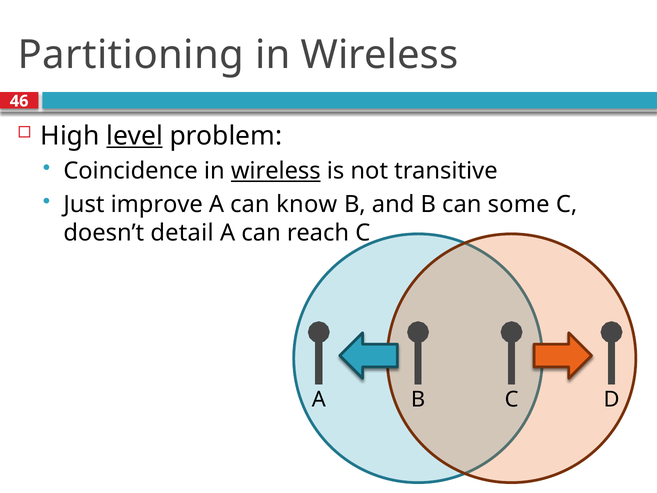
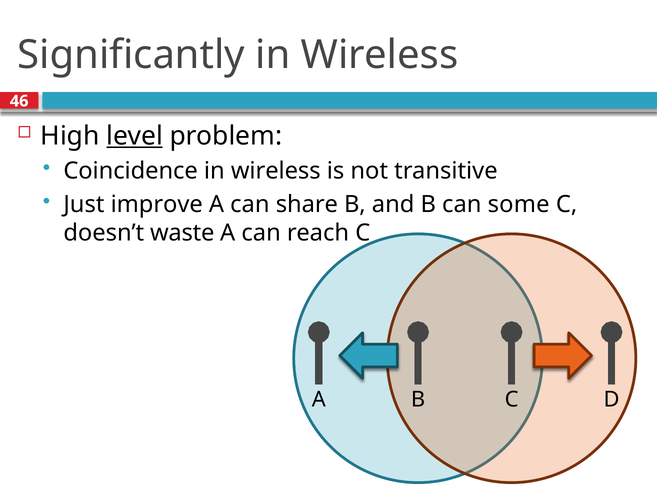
Partitioning: Partitioning -> Significantly (131, 55)
wireless underline: present -> none (276, 171)
know: know -> share (307, 204)
detail: detail -> waste (182, 233)
